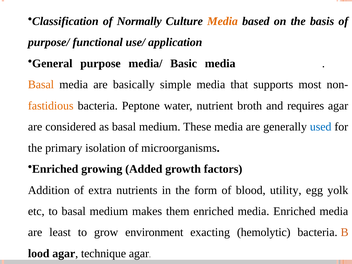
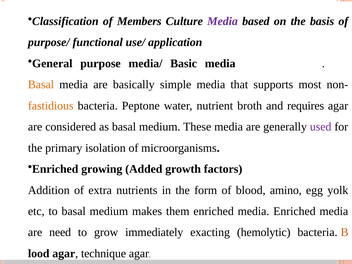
Normally: Normally -> Members (139, 21)
Media colour: orange -> purple (223, 21)
used colour: blue -> purple (321, 127)
utility: utility -> amino (286, 190)
least: least -> need (60, 232)
environment: environment -> immediately (154, 232)
